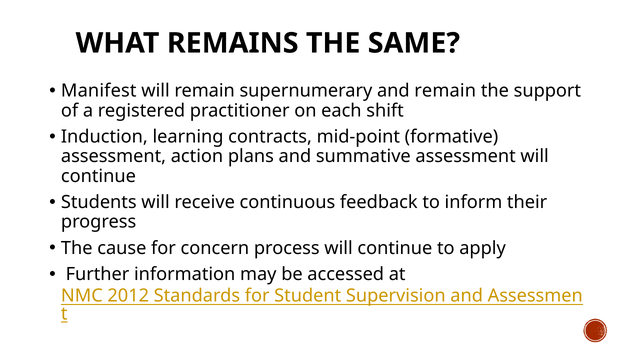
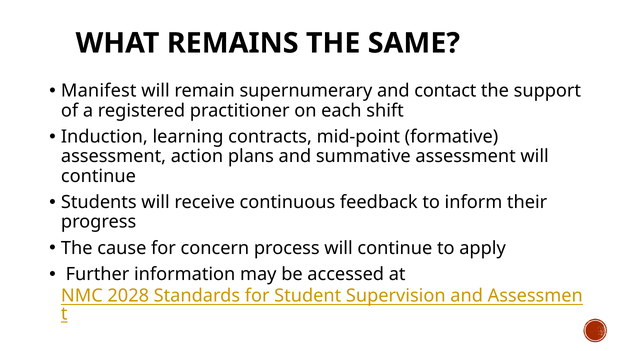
and remain: remain -> contact (445, 91)
2012: 2012 -> 2028 (128, 296)
